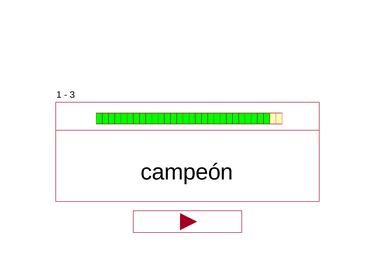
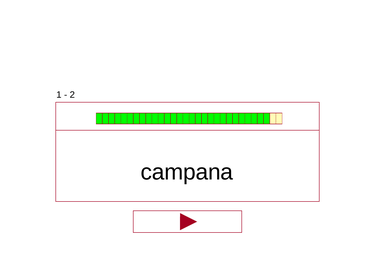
3: 3 -> 2 (72, 95)
campeón: campeón -> campana (187, 172)
